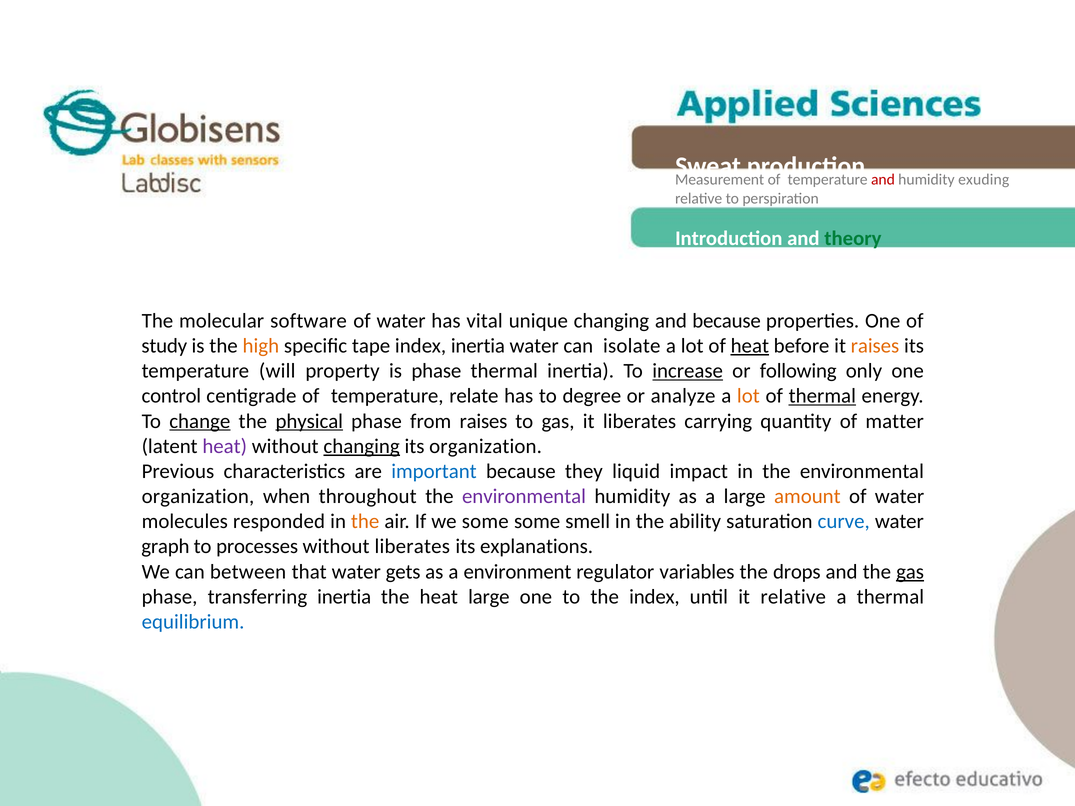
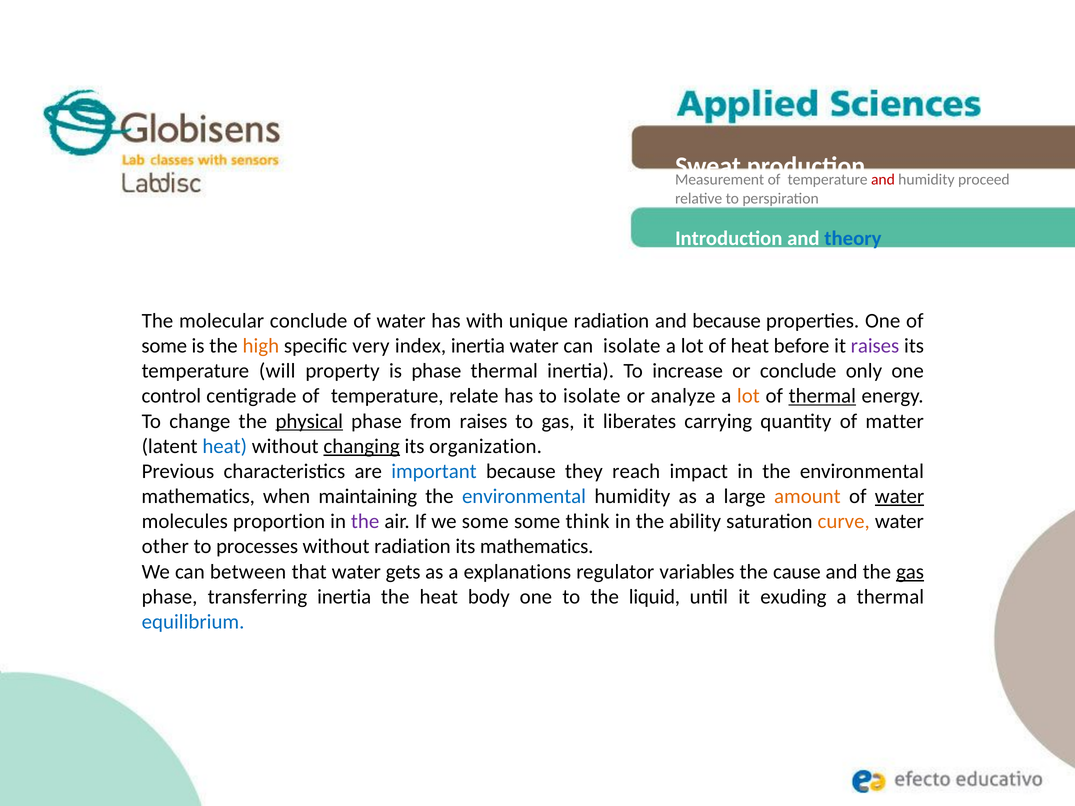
exuding: exuding -> proceed (984, 180)
theory colour: green -> blue (853, 238)
molecular software: software -> conclude (309, 321)
vital: vital -> with (485, 321)
unique changing: changing -> radiation (611, 321)
study: study -> some (164, 346)
tape: tape -> very (371, 346)
heat underline: present -> none (750, 346)
raises colour: orange -> purple (875, 346)
increase underline: present -> none (688, 371)
or following: following -> conclude (798, 371)
to degree: degree -> isolate (592, 396)
change underline: present -> none (200, 421)
heat colour: purple -> blue (225, 446)
liquid: liquid -> reach (636, 471)
organization: organization -> mathematics (198, 497)
throughout: throughout -> maintaining (368, 497)
environmental colour: purple -> blue (524, 497)
water underline: none -> present (900, 497)
responded: responded -> proportion (279, 522)
the colour: orange -> purple (365, 522)
smell: smell -> think (588, 522)
curve colour: blue -> orange (844, 522)
graph: graph -> other (165, 547)
without liberates: liberates -> radiation (412, 547)
its explanations: explanations -> mathematics (537, 547)
environment: environment -> explanations (517, 572)
drops: drops -> cause (797, 572)
heat large: large -> body (489, 597)
the index: index -> liquid (654, 597)
it relative: relative -> exuding (793, 597)
